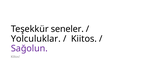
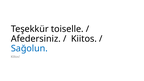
seneler: seneler -> toiselle (67, 29)
Yolculuklar: Yolculuklar -> Afedersiniz (36, 39)
Sağolun colour: purple -> blue (29, 48)
